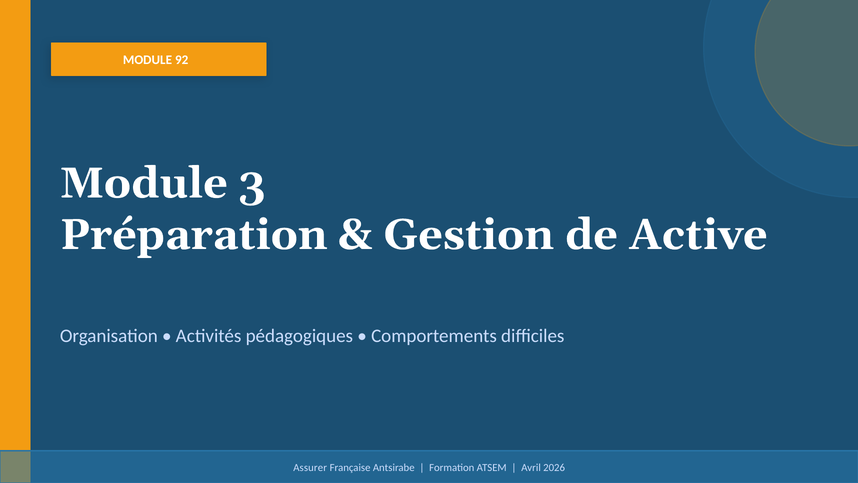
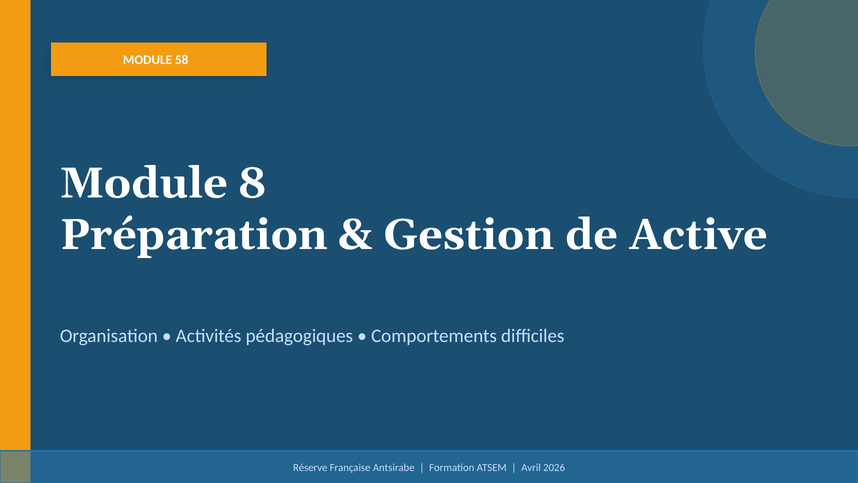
92: 92 -> 58 (182, 60)
3: 3 -> 8 (252, 183)
Assurer: Assurer -> Réserve (310, 467)
